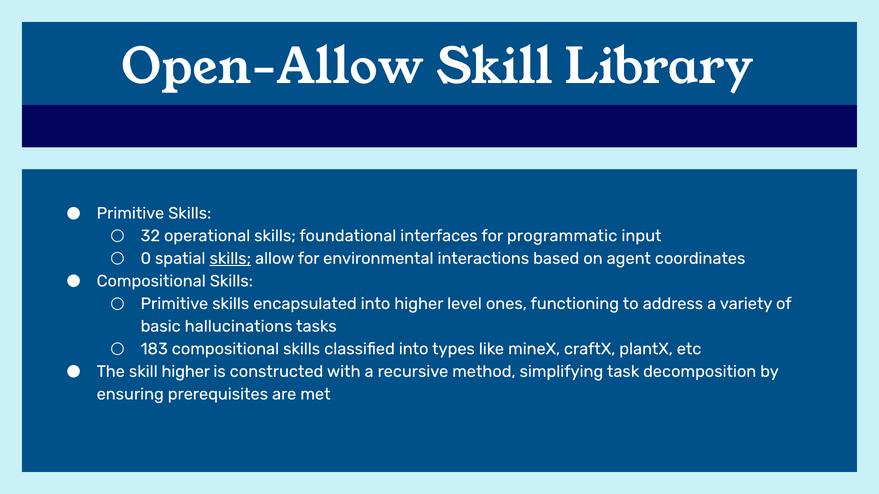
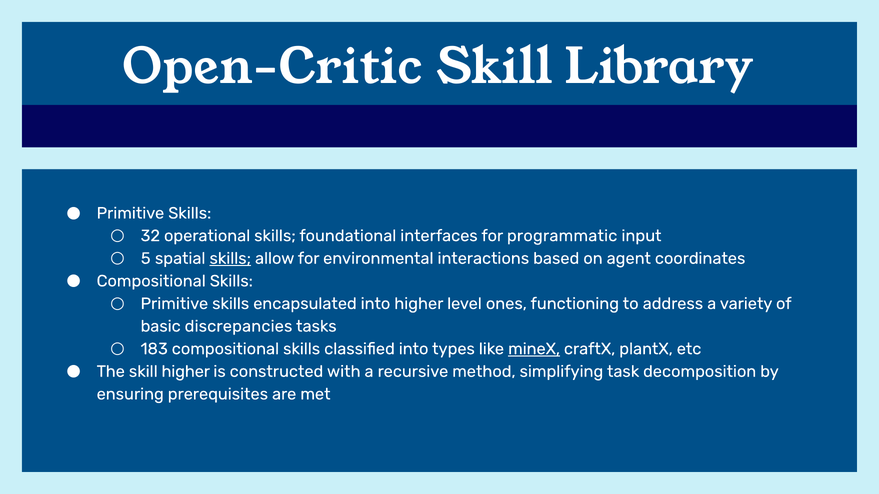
Open-Allow: Open-Allow -> Open-Critic (272, 67)
0: 0 -> 5 (146, 259)
hallucinations: hallucinations -> discrepancies (239, 327)
mineX underline: none -> present (534, 349)
